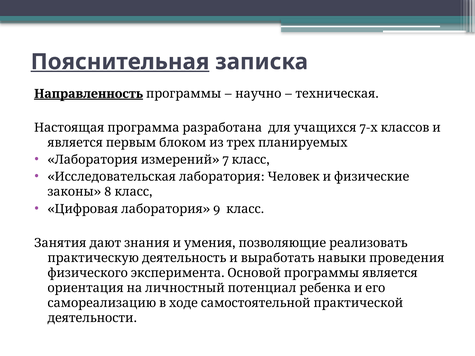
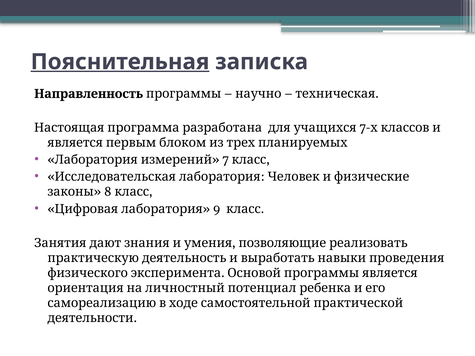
Направленность underline: present -> none (89, 94)
